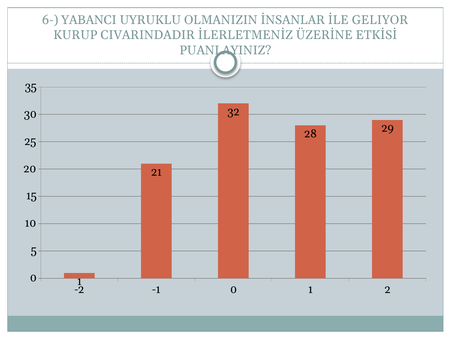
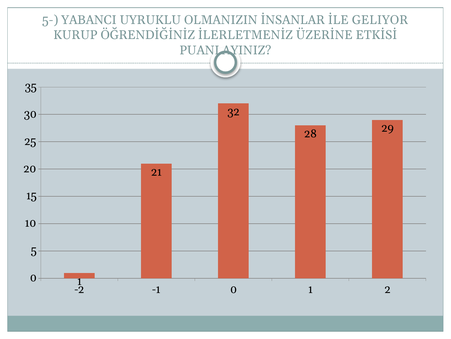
6-: 6- -> 5- (50, 20)
CIVARINDADIR: CIVARINDADIR -> ÖĞRENDİĞİNİZ (148, 35)
